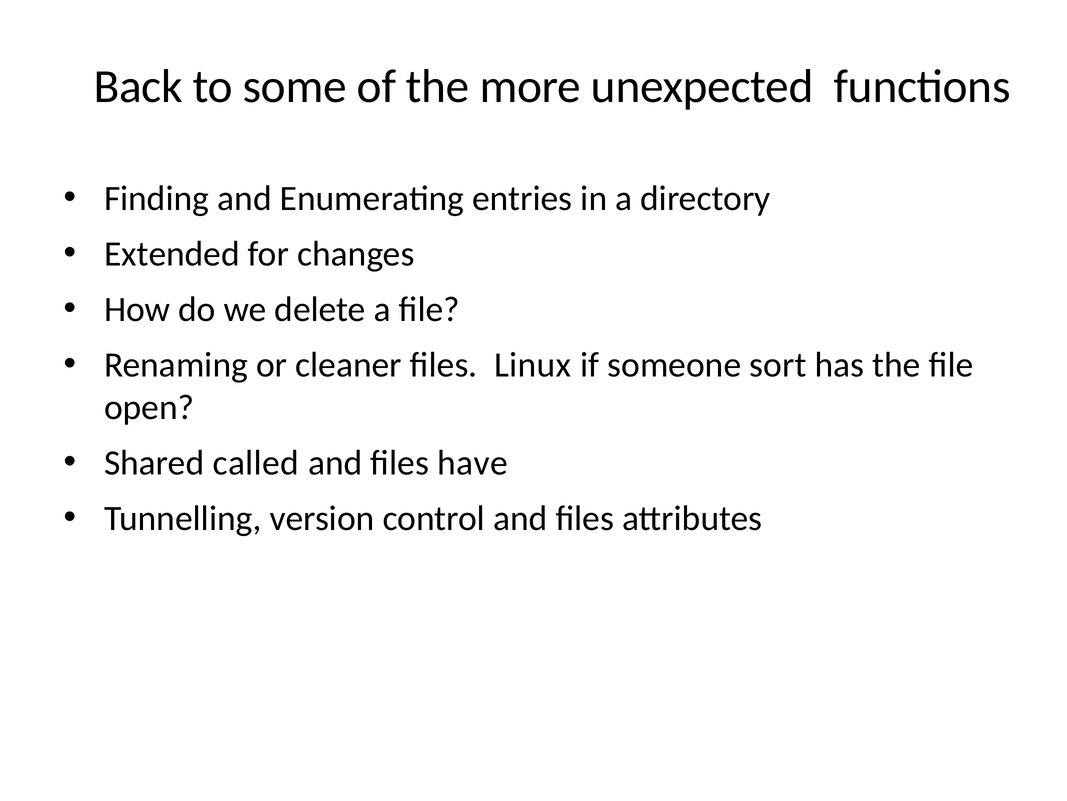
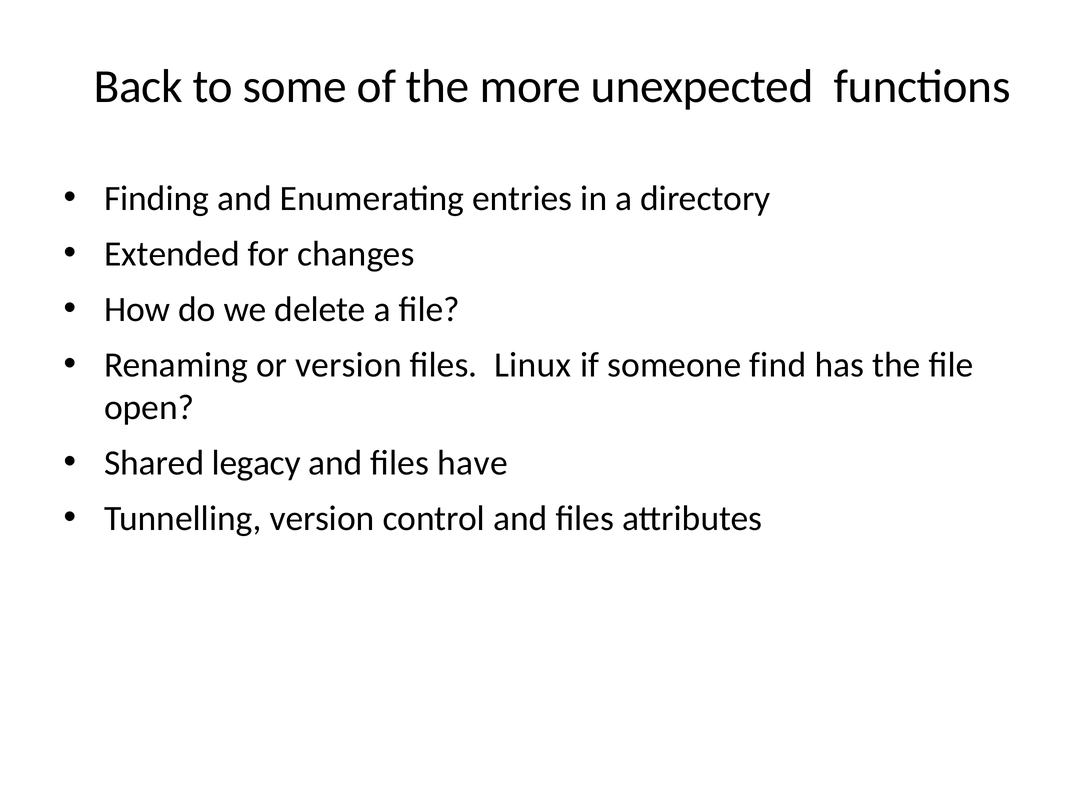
or cleaner: cleaner -> version (348, 365)
sort: sort -> find (778, 365)
called: called -> legacy (256, 463)
